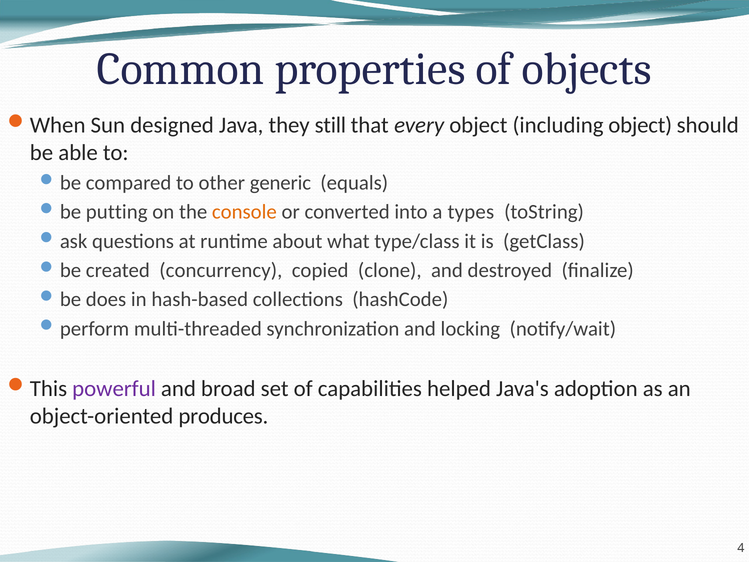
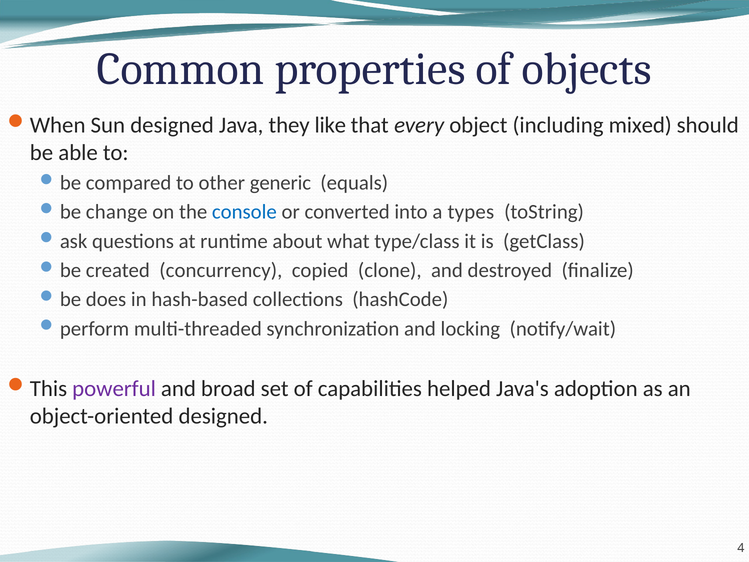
still: still -> like (330, 125)
including object: object -> mixed (640, 125)
putting: putting -> change (117, 212)
console colour: orange -> blue (244, 212)
object-oriented produces: produces -> designed (223, 416)
